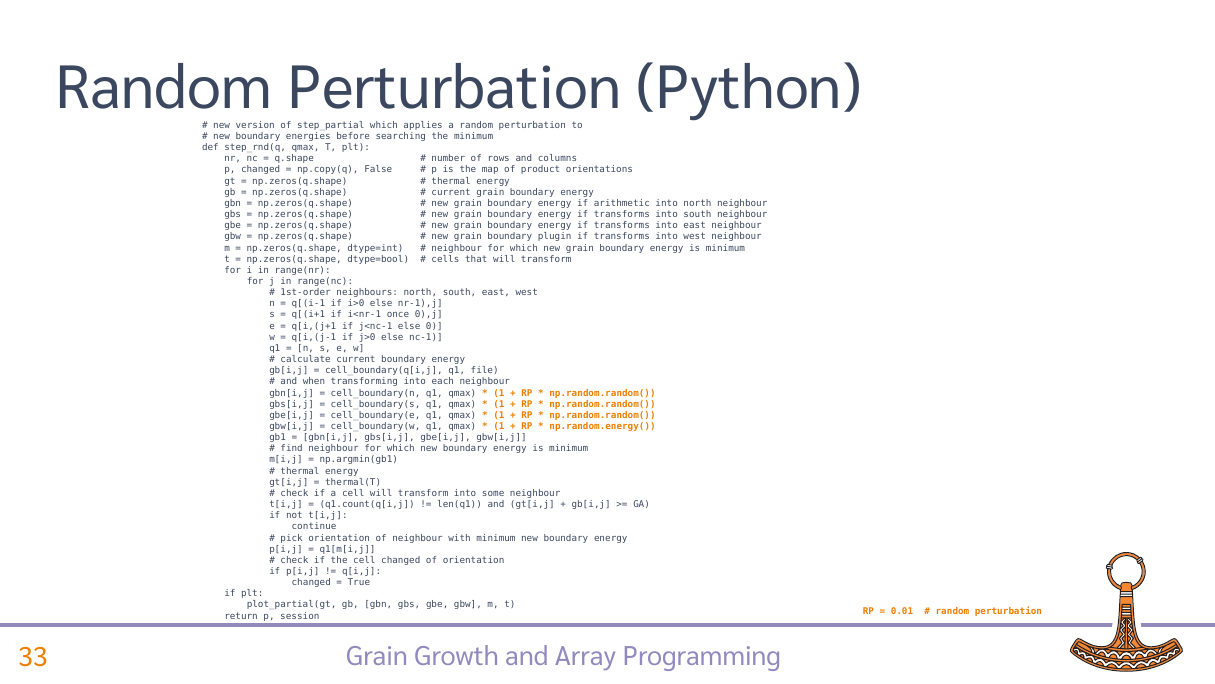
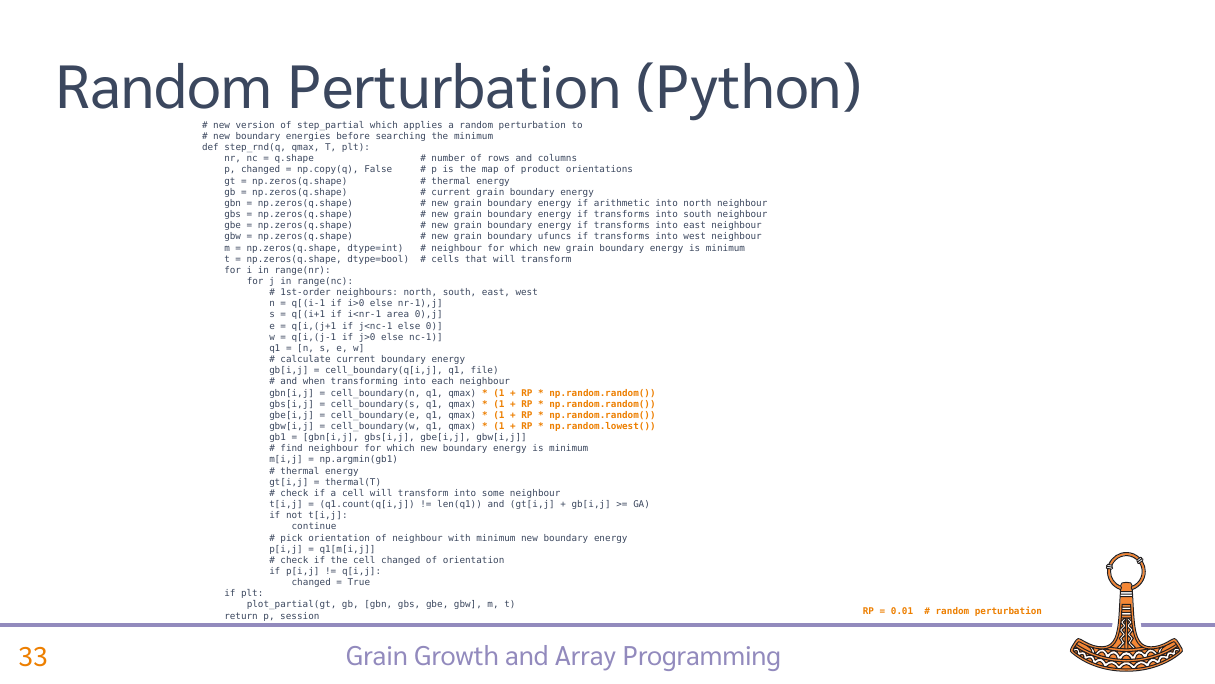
plugin: plugin -> ufuncs (555, 237)
once: once -> area (398, 315)
np.random.energy(: np.random.energy( -> np.random.lowest( (603, 426)
